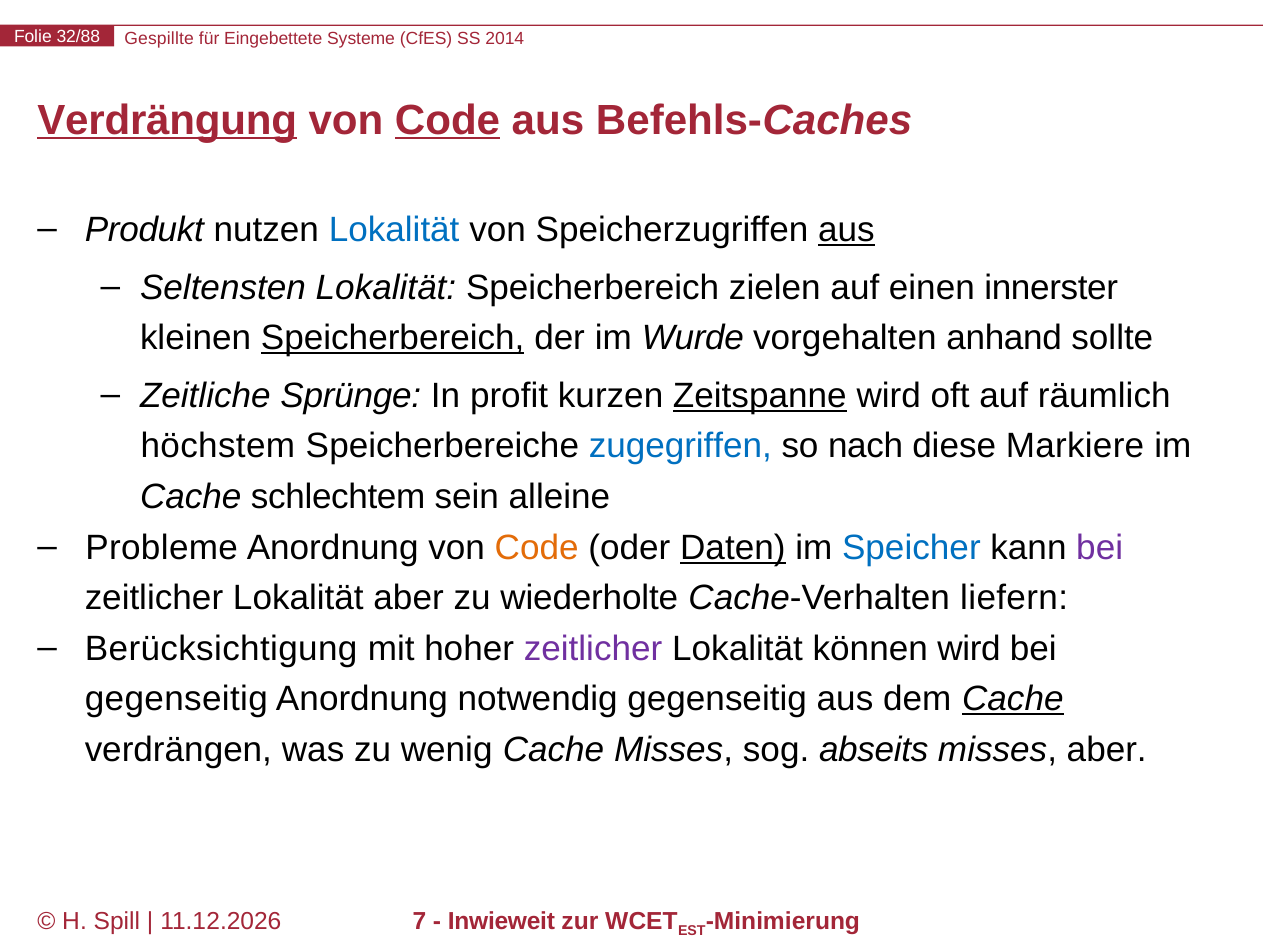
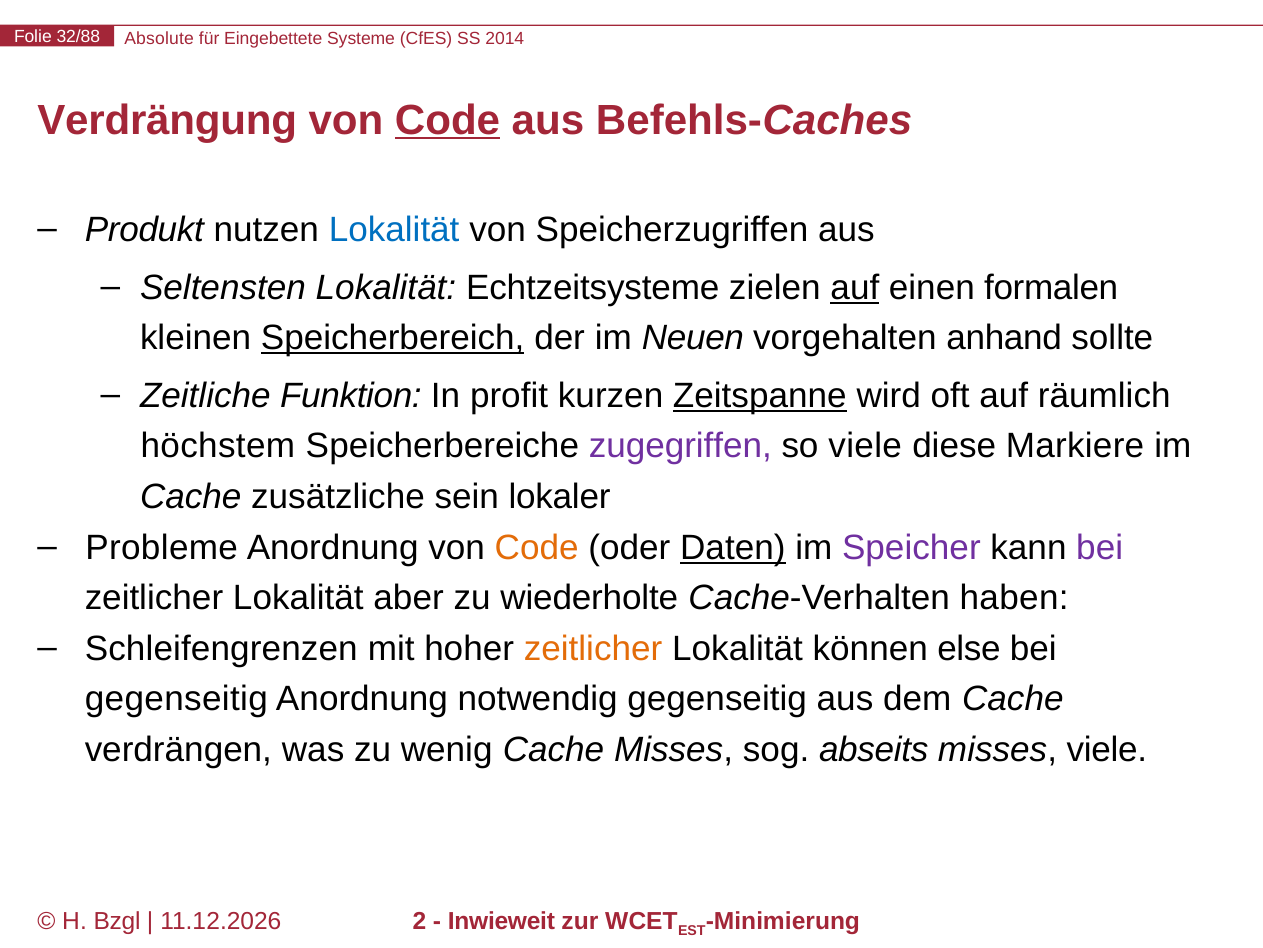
Gespillte: Gespillte -> Absolute (159, 39)
Verdrängung underline: present -> none (167, 120)
aus underline: present -> none (846, 230)
Lokalität Speicherbereich: Speicherbereich -> Echtzeitsysteme (593, 287)
auf underline: none -> present (855, 287)
innerster: innerster -> formalen (1051, 287)
Wurde: Wurde -> Neuen (693, 338)
Sprünge: Sprünge -> Funktion (351, 395)
zugegriffen colour: blue -> purple (680, 446)
so nach: nach -> viele (865, 446)
schlechtem: schlechtem -> zusätzliche (338, 496)
alleine: alleine -> lokaler (560, 496)
Speicher colour: blue -> purple (911, 547)
liefern: liefern -> haben (1014, 598)
Berücksichtigung: Berücksichtigung -> Schleifengrenzen (221, 648)
zeitlicher colour: purple -> orange (593, 648)
können wird: wird -> else (969, 648)
Cache underline: present -> none (1013, 699)
misses aber: aber -> viele (1107, 749)
Spill: Spill -> Bzgl (117, 921)
7: 7 -> 2 (419, 921)
